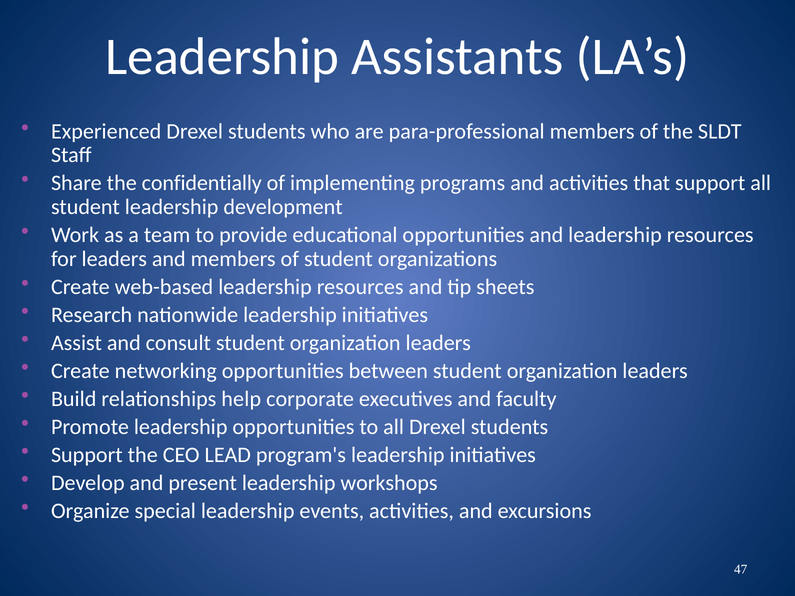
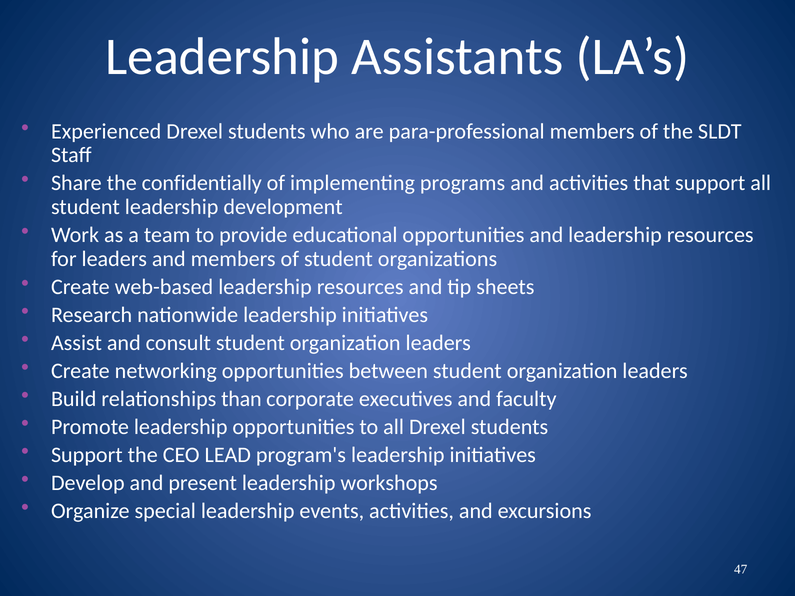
help: help -> than (241, 399)
